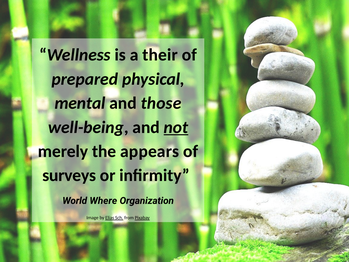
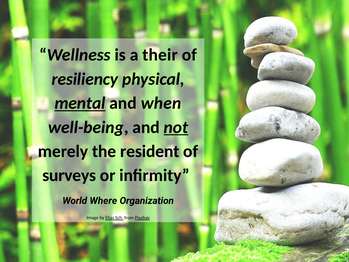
prepared: prepared -> resiliency (85, 79)
mental underline: none -> present (80, 103)
those: those -> when (161, 103)
appears: appears -> resident (150, 151)
